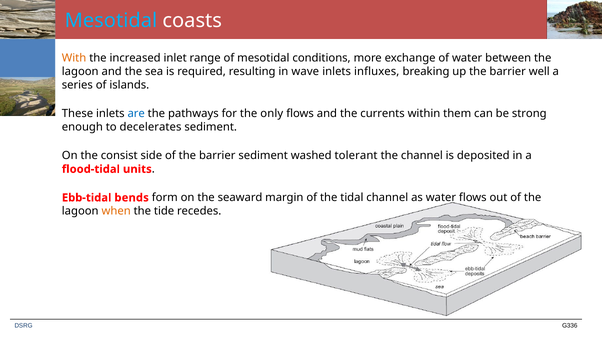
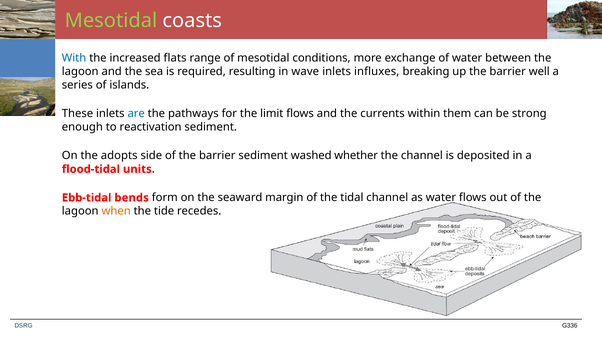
Mesotidal colour: light blue -> light green (111, 21)
With colour: orange -> blue (74, 58)
inlet: inlet -> flats (175, 58)
only: only -> limit (272, 114)
decelerates: decelerates -> reactivation (151, 127)
consist: consist -> adopts (119, 156)
tolerant: tolerant -> whether (356, 156)
